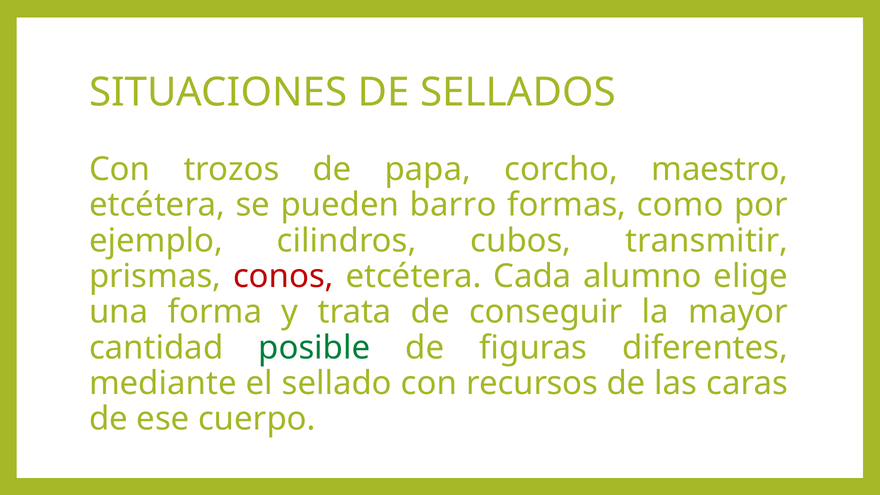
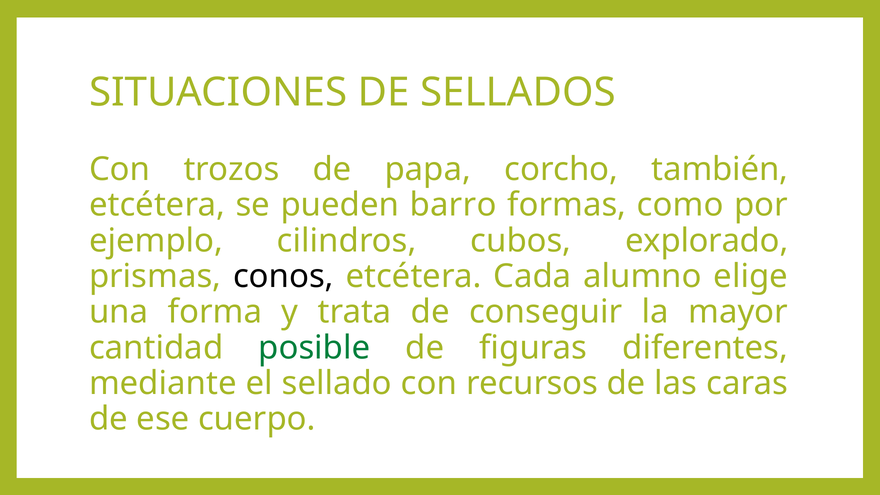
maestro: maestro -> también (720, 169)
transmitir: transmitir -> explorado (707, 241)
conos colour: red -> black (283, 276)
